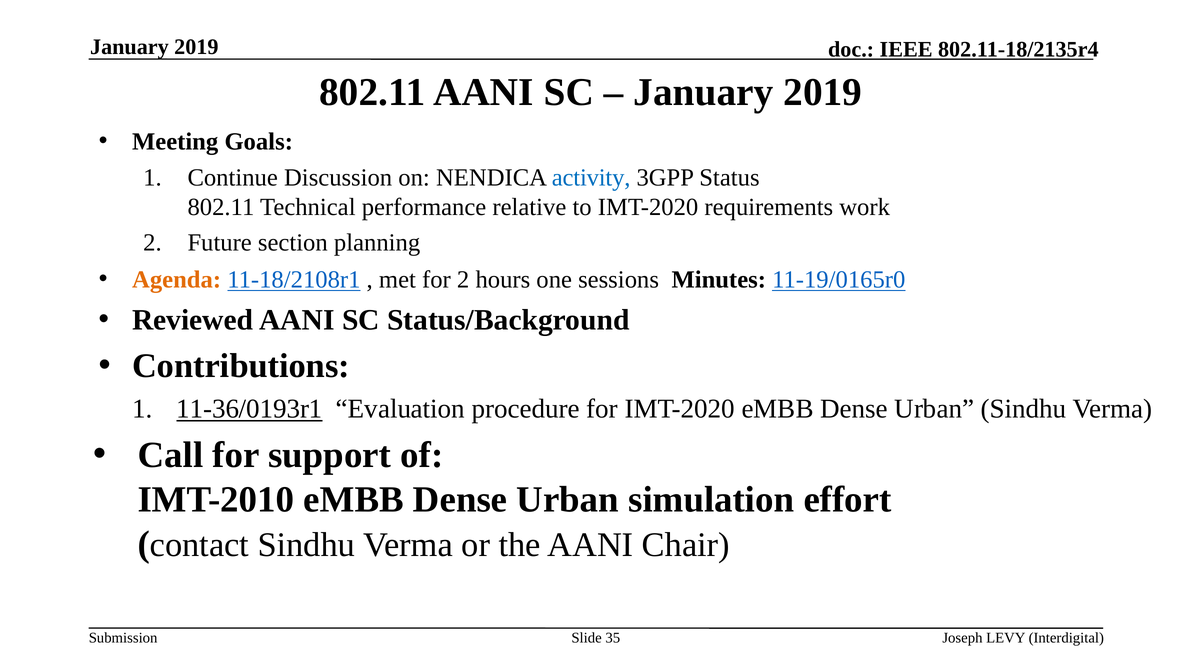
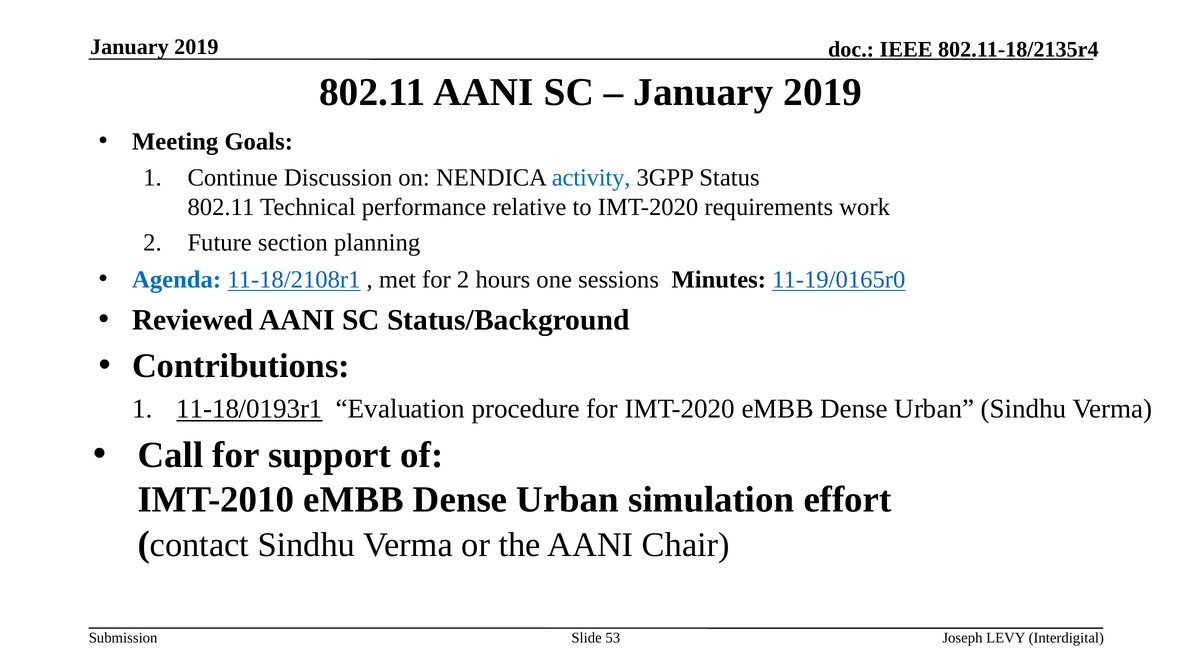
Agenda colour: orange -> blue (177, 280)
11-36/0193r1: 11-36/0193r1 -> 11-18/0193r1 (249, 409)
35: 35 -> 53 (613, 638)
